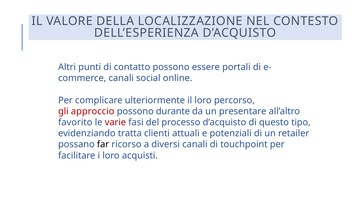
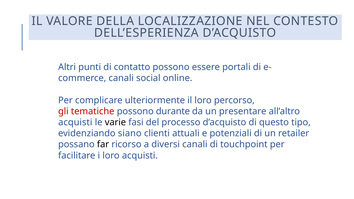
approccio: approccio -> tematiche (93, 111)
favorito: favorito -> acquisti (75, 122)
varie colour: red -> black (115, 122)
tratta: tratta -> siano (130, 133)
